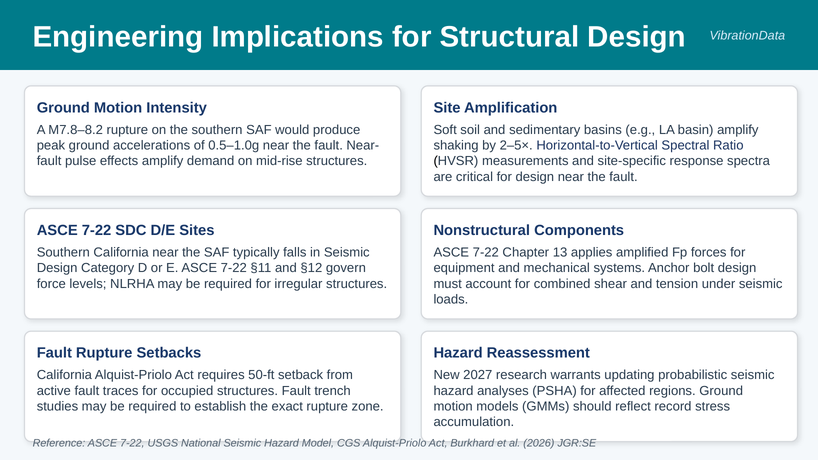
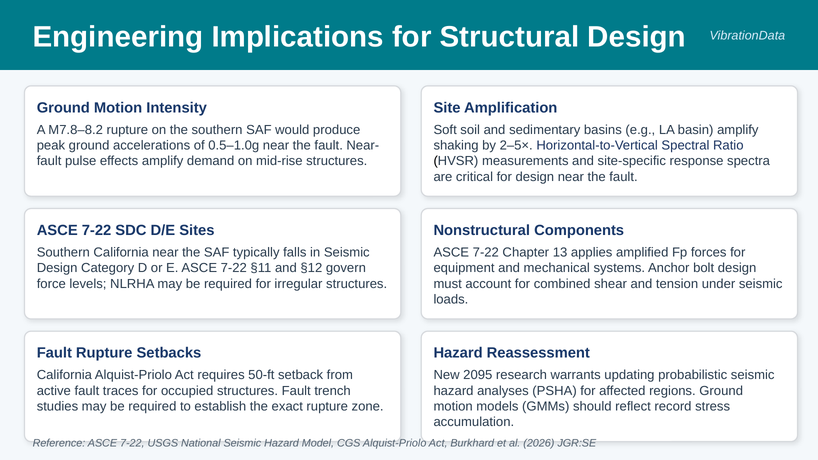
2027: 2027 -> 2095 (478, 375)
